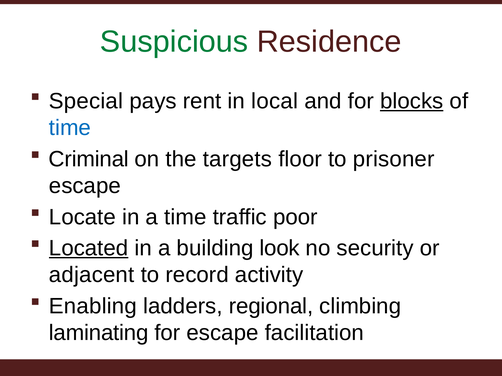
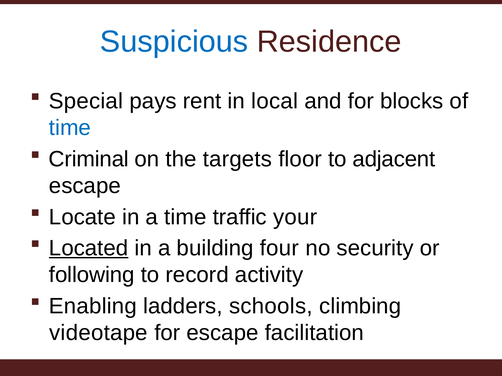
Suspicious colour: green -> blue (174, 42)
blocks underline: present -> none (412, 101)
prisoner: prisoner -> adjacent (394, 159)
poor: poor -> your (295, 217)
look: look -> four (279, 249)
adjacent: adjacent -> following (92, 275)
regional: regional -> schools (271, 307)
laminating: laminating -> videotape (98, 333)
